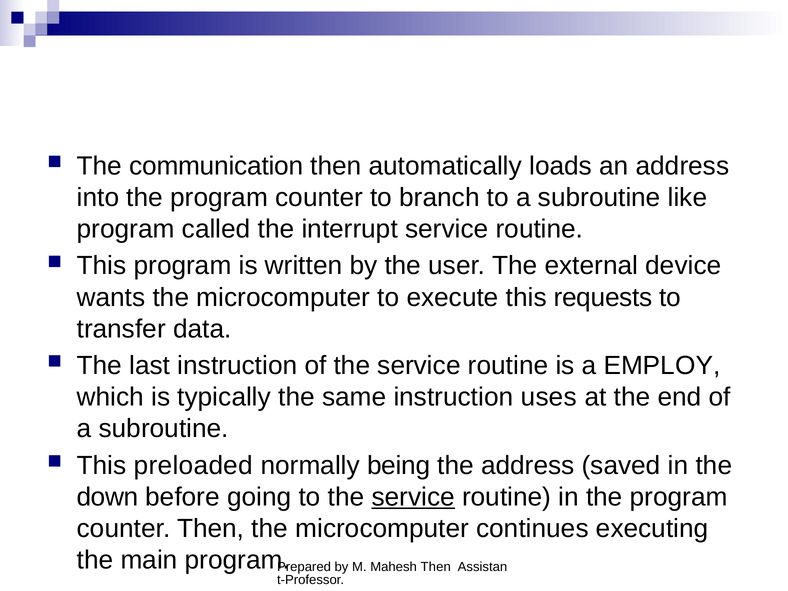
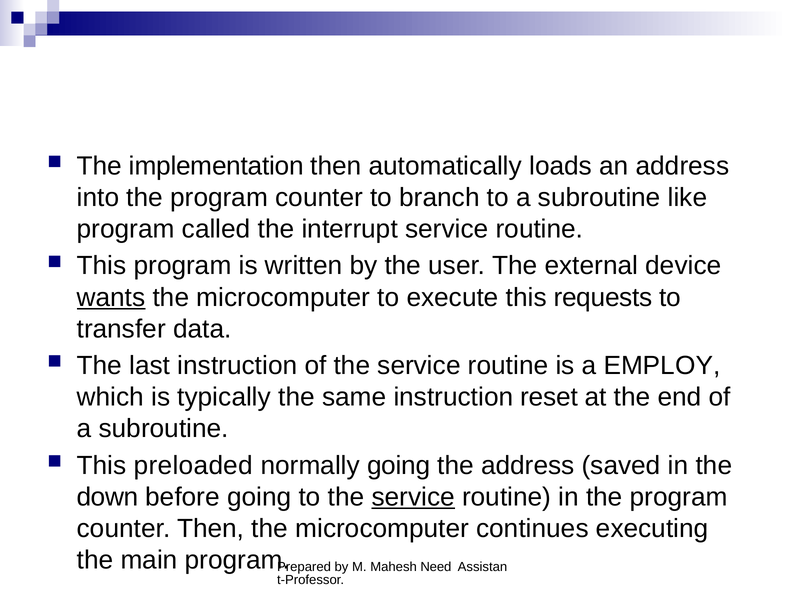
communication: communication -> implementation (216, 166)
wants underline: none -> present (111, 297)
uses: uses -> reset (549, 397)
normally being: being -> going (399, 465)
Mahesh Then: Then -> Need (436, 567)
